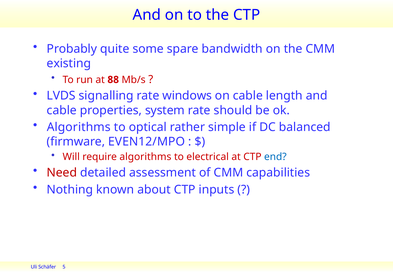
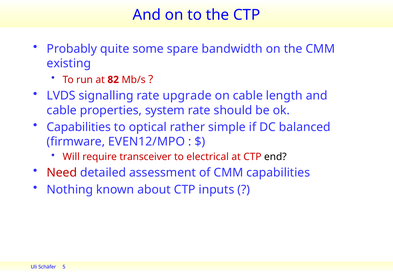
88: 88 -> 82 (113, 80)
windows: windows -> upgrade (187, 96)
Algorithms: Algorithms -> Capabilities (79, 127)
require algorithms: algorithms -> transceiver (145, 157)
end colour: blue -> black (275, 157)
